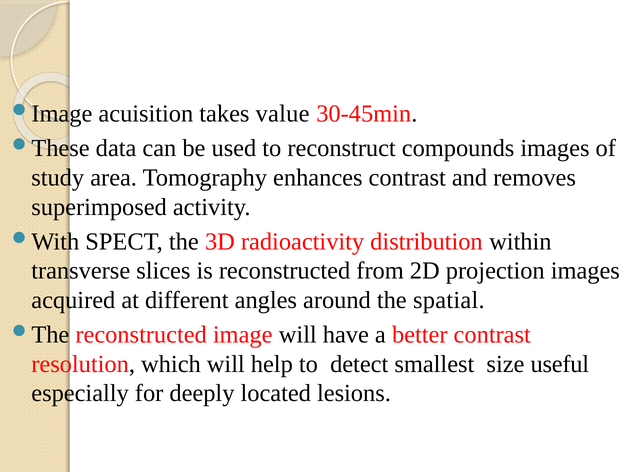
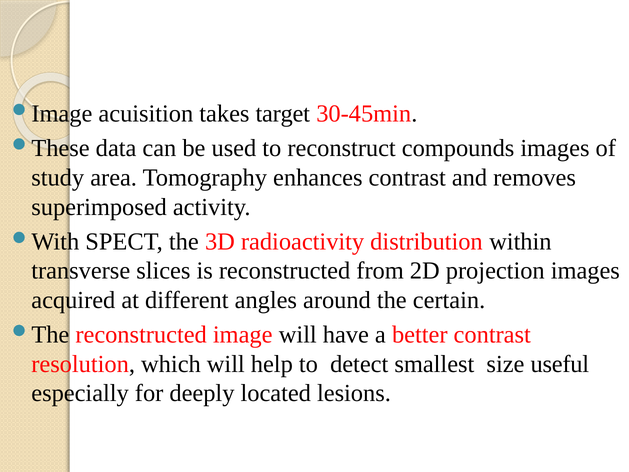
value: value -> target (283, 114)
spatial: spatial -> certain (449, 300)
